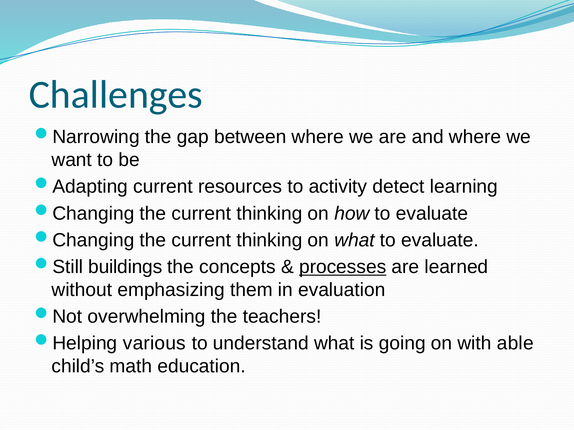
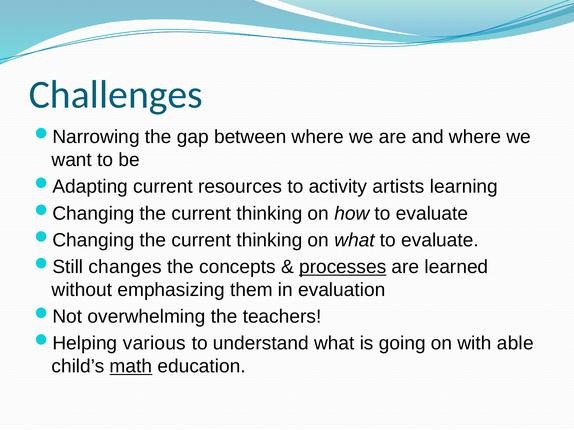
detect: detect -> artists (398, 187)
buildings: buildings -> changes (125, 267)
math underline: none -> present (131, 367)
